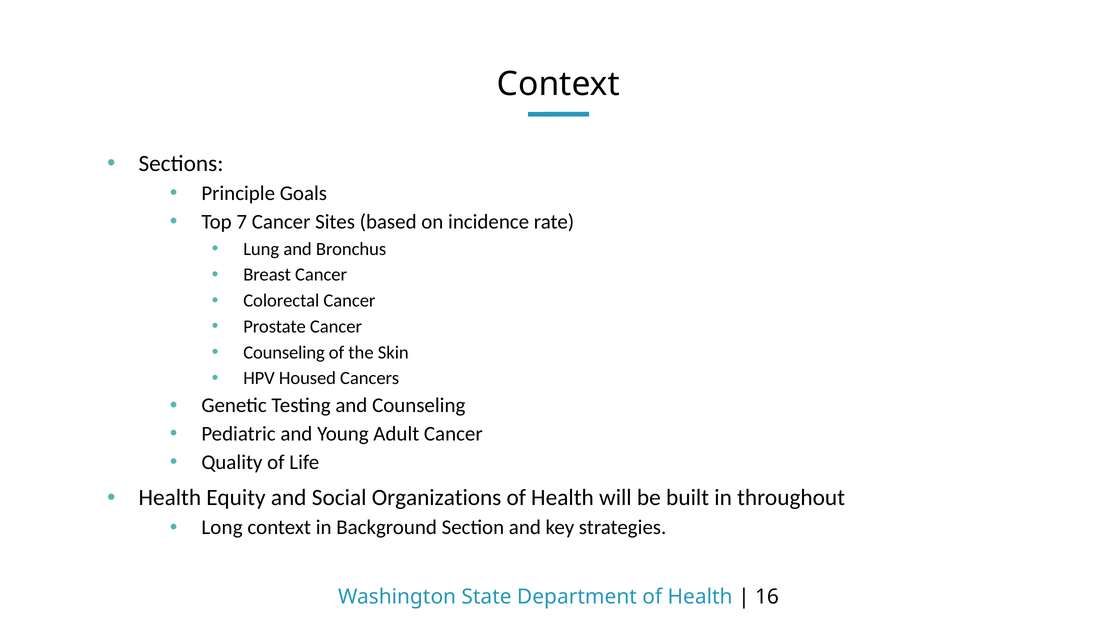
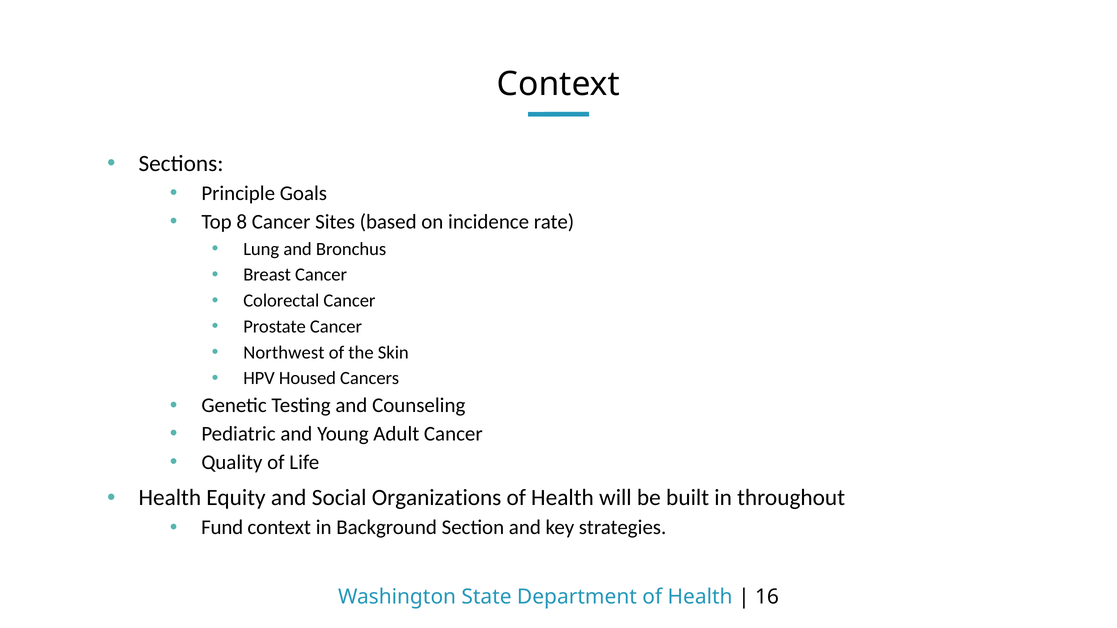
7: 7 -> 8 (242, 222)
Counseling: Counseling -> Northwest (284, 353)
Long: Long -> Fund (222, 528)
